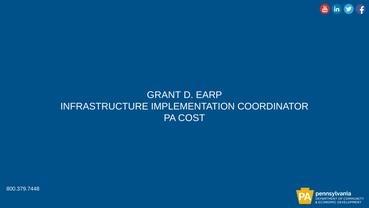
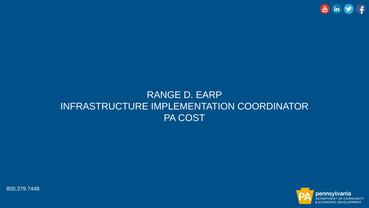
GRANT: GRANT -> RANGE (164, 95)
